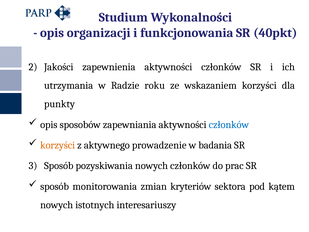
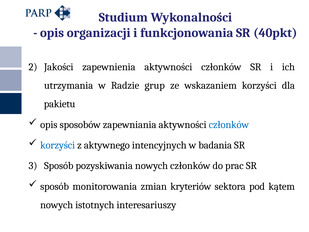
roku: roku -> grup (155, 85)
punkty: punkty -> pakietu (60, 104)
korzyści colour: orange -> blue (58, 145)
prowadzenie: prowadzenie -> intencyjnych (159, 145)
